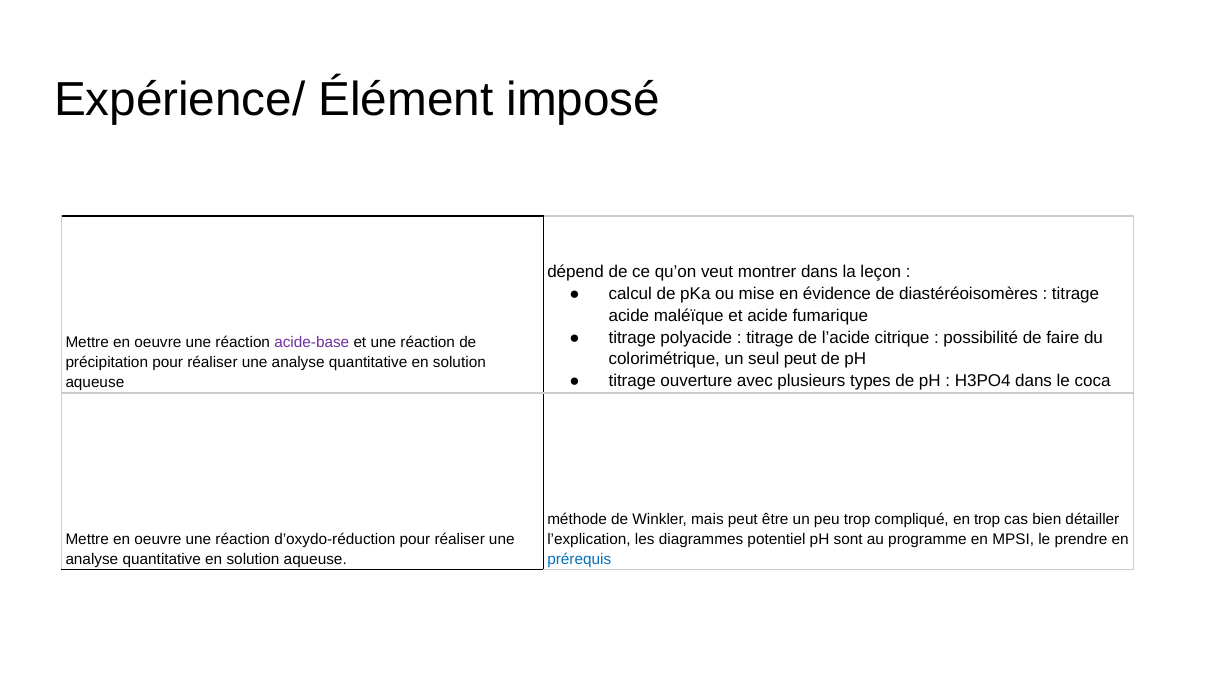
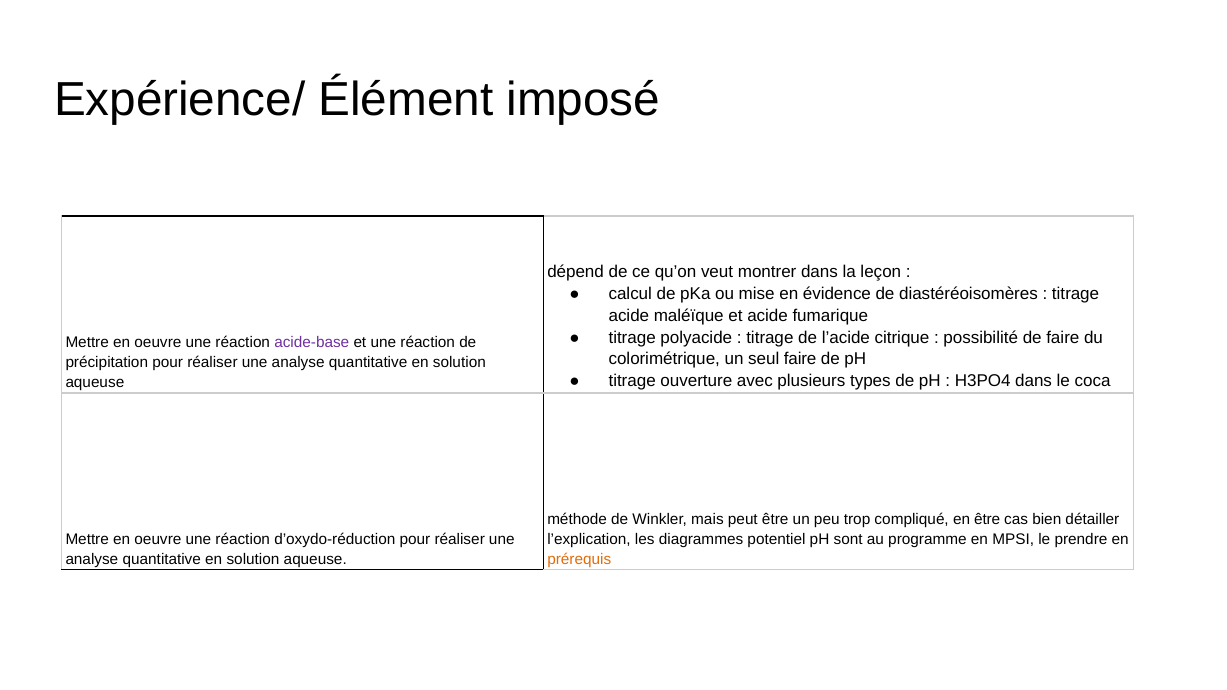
seul peut: peut -> faire (800, 359)
en trop: trop -> être (987, 520)
prérequis colour: blue -> orange (579, 559)
